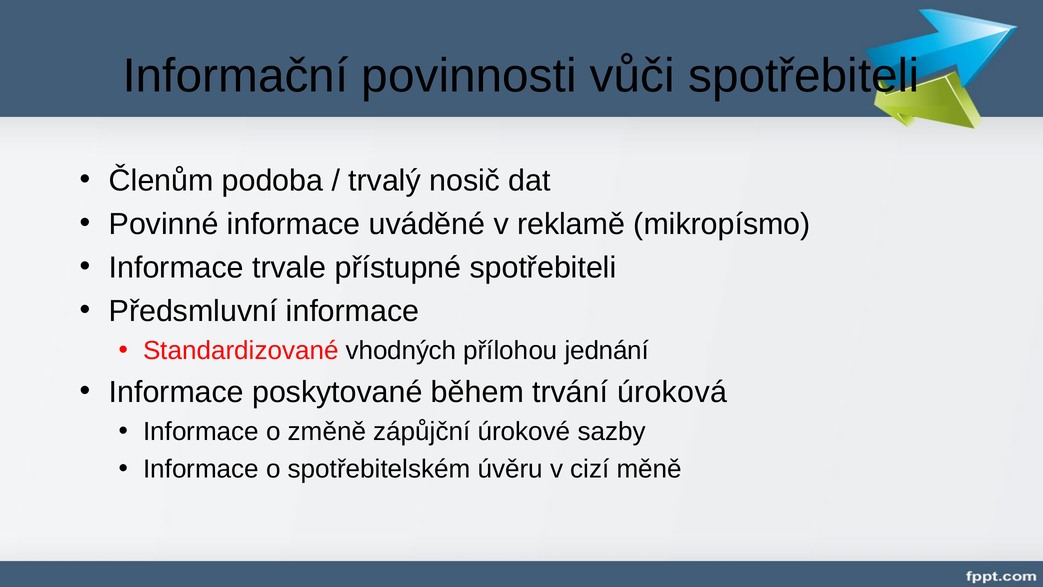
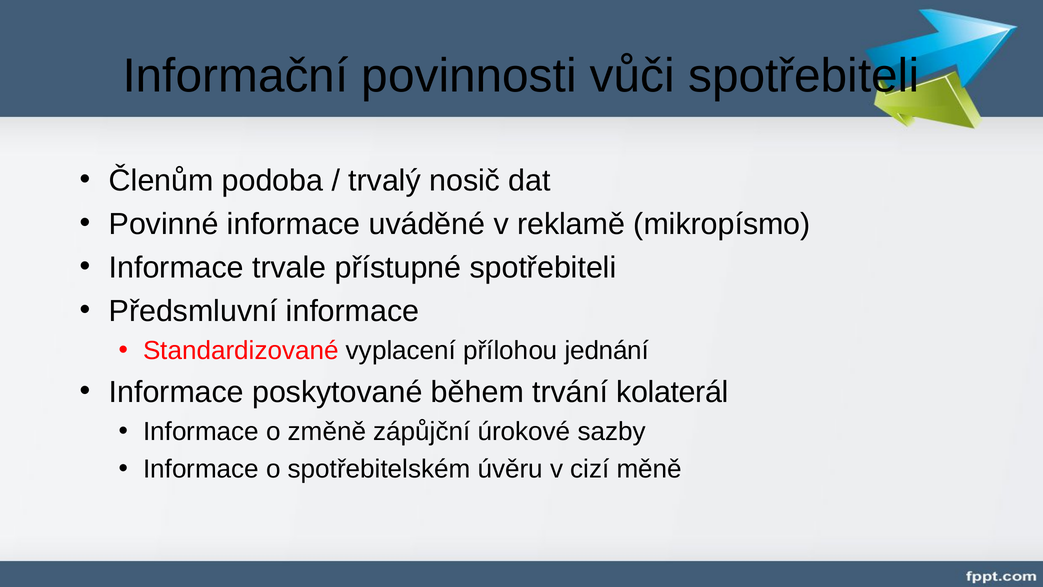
vhodných: vhodných -> vyplacení (401, 351)
úroková: úroková -> kolaterál (672, 392)
